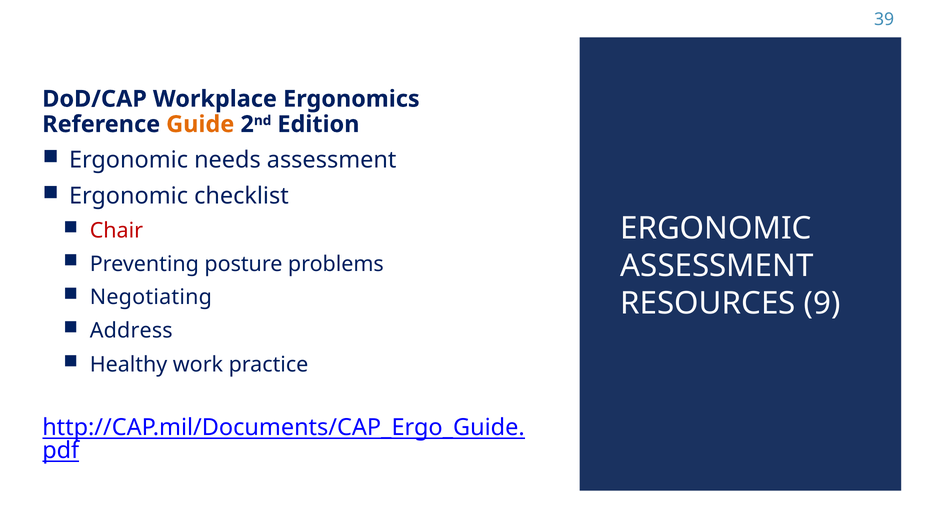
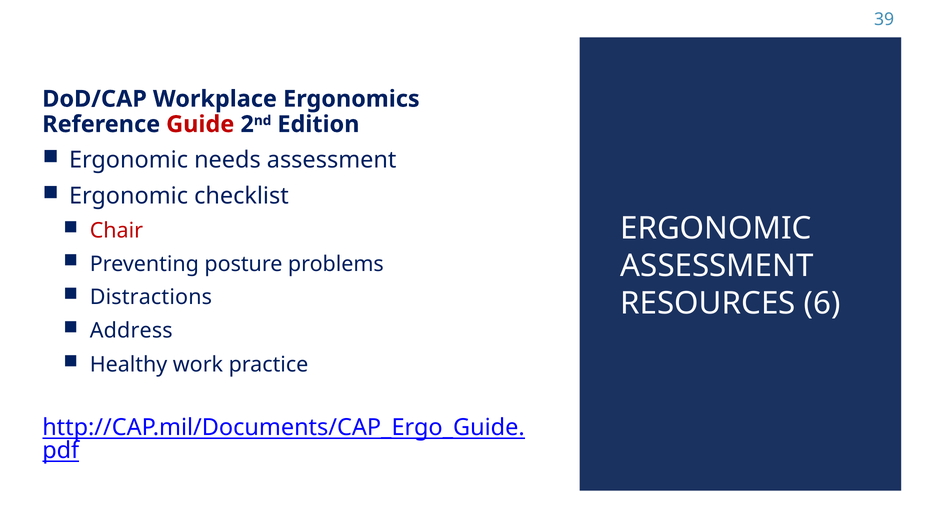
Guide colour: orange -> red (200, 124)
Negotiating: Negotiating -> Distractions (151, 297)
9: 9 -> 6 (822, 304)
